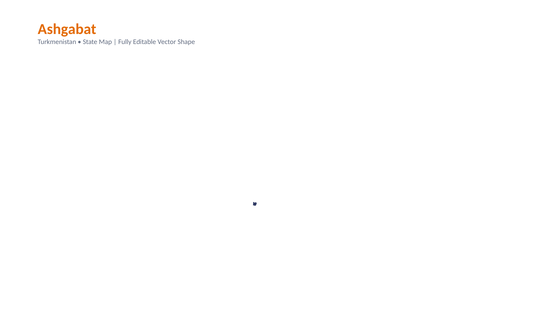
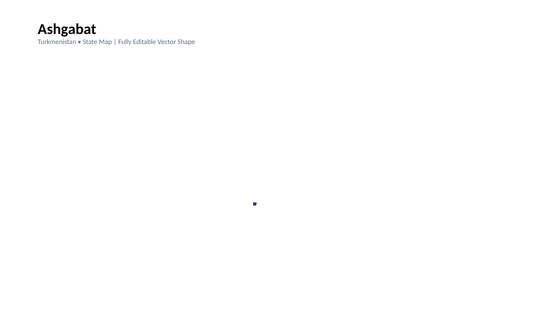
Ashgabat colour: orange -> black (67, 29)
